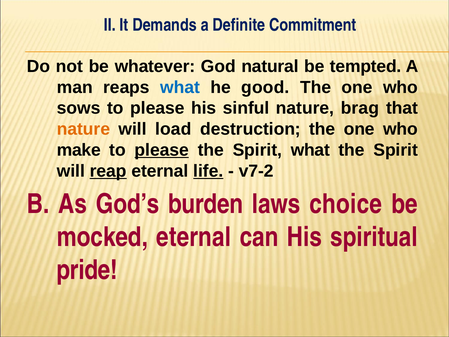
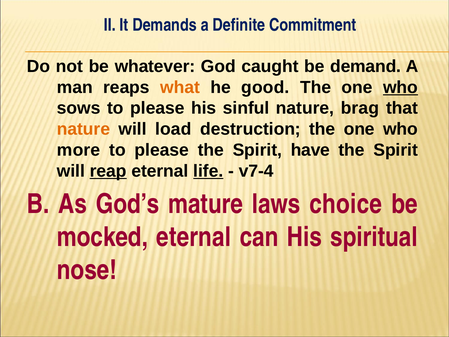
natural: natural -> caught (270, 66)
tempted: tempted -> demand (366, 66)
what colour: blue -> orange (180, 87)
who underline: none -> present (401, 87)
make: make -> more (79, 150)
please underline: present -> none (162, 150)
Spirit what: what -> have (310, 150)
v7-2: v7-2 -> v7-4 (256, 171)
burden: burden -> mature (206, 204)
pride: pride -> nose (87, 270)
